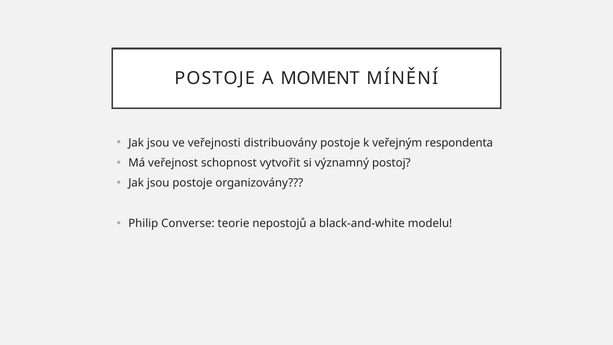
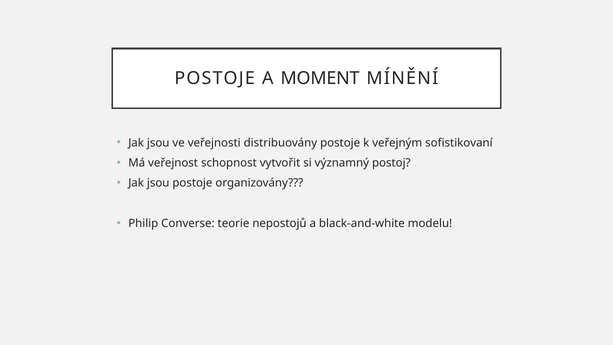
respondenta: respondenta -> sofistikovaní (459, 143)
